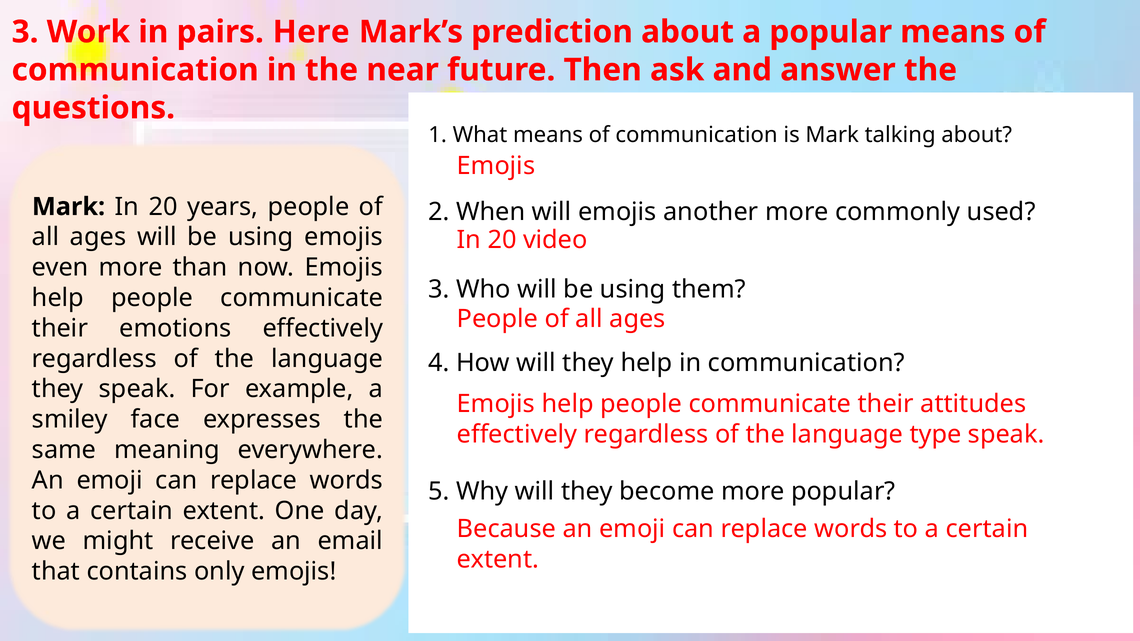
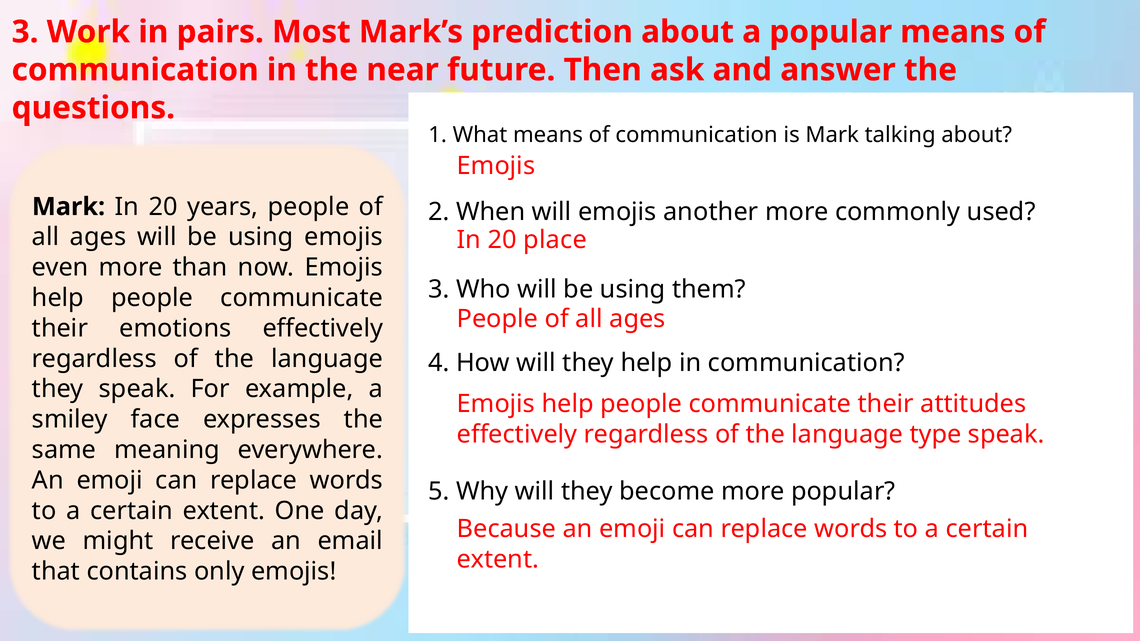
Here: Here -> Most (311, 32)
video: video -> place (555, 240)
